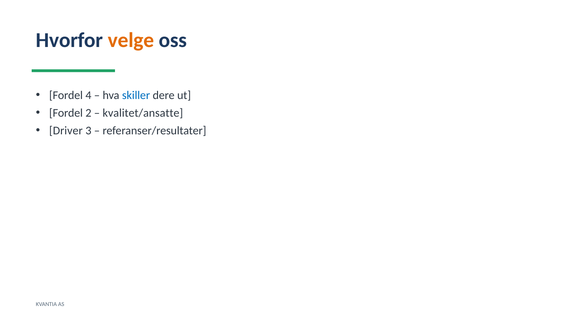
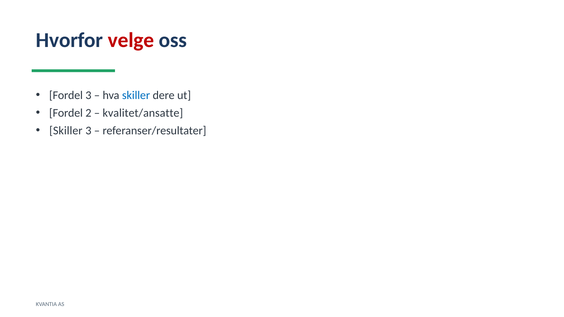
velge colour: orange -> red (131, 40)
Fordel 4: 4 -> 3 (88, 96)
Driver: Driver -> Skiller (66, 131)
